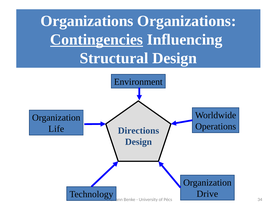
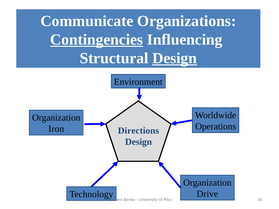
Organizations: Organizations -> Communicate (87, 21)
Design underline: none -> present (175, 58)
Life: Life -> Iron (56, 129)
